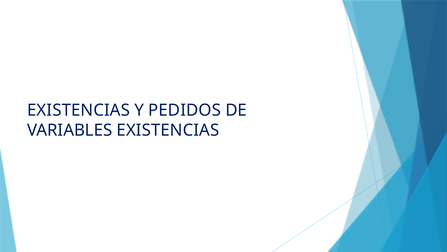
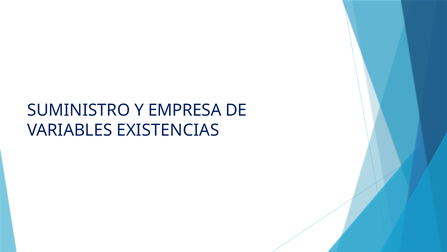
EXISTENCIAS: EXISTENCIAS -> SUMINISTRO (79, 110)
PEDIDOS: PEDIDOS -> EMPRESA (185, 110)
